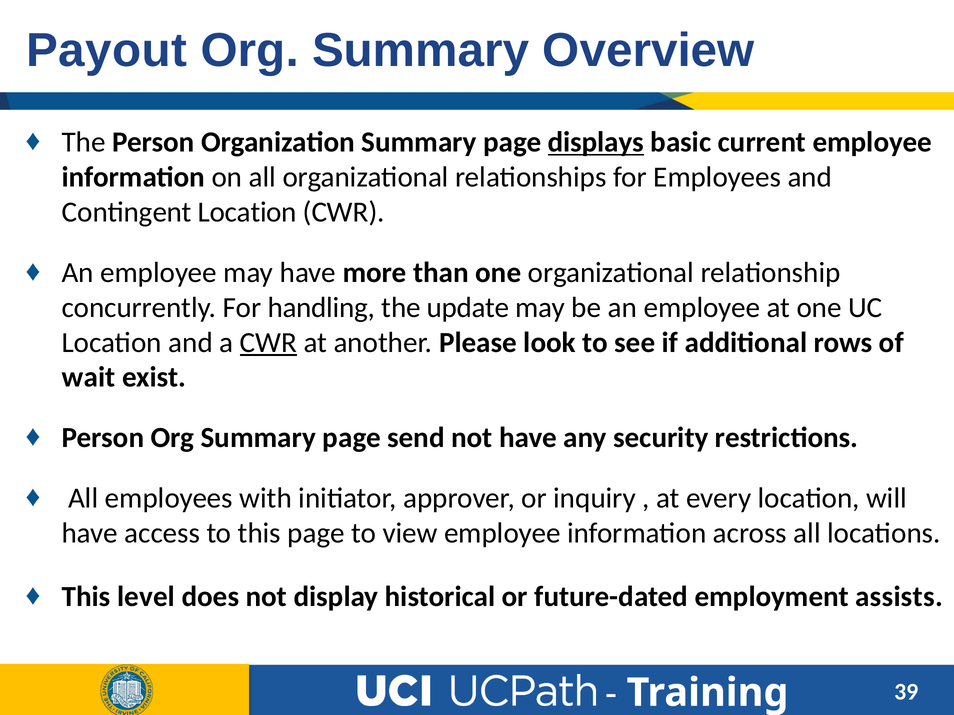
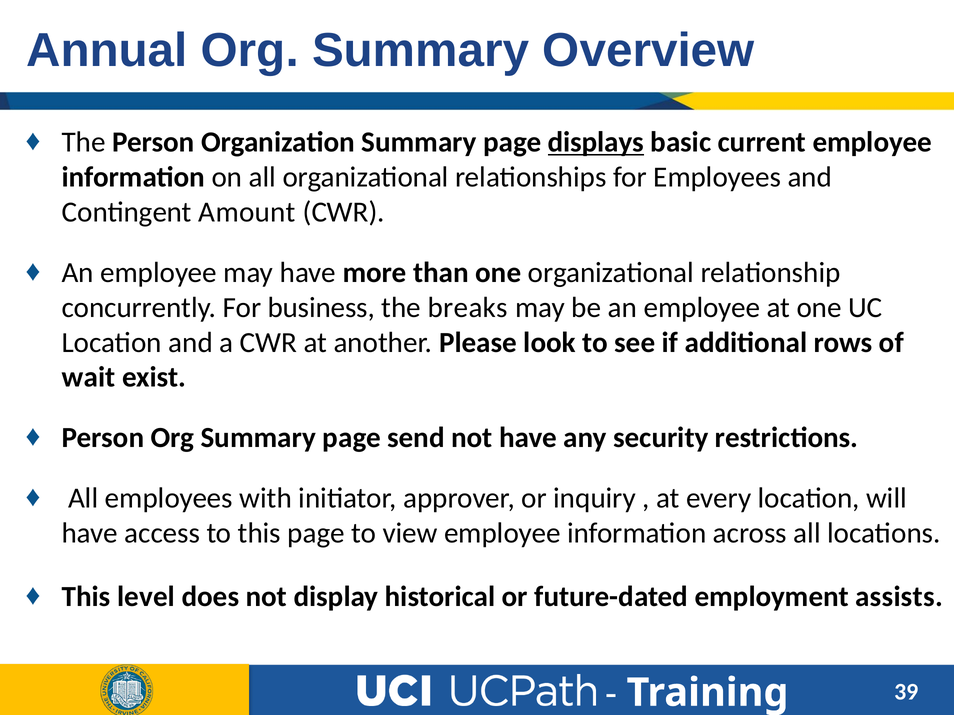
Payout: Payout -> Annual (107, 50)
Contingent Location: Location -> Amount (247, 212)
handling: handling -> business (321, 308)
update: update -> breaks (468, 308)
CWR underline: present -> none (268, 343)
